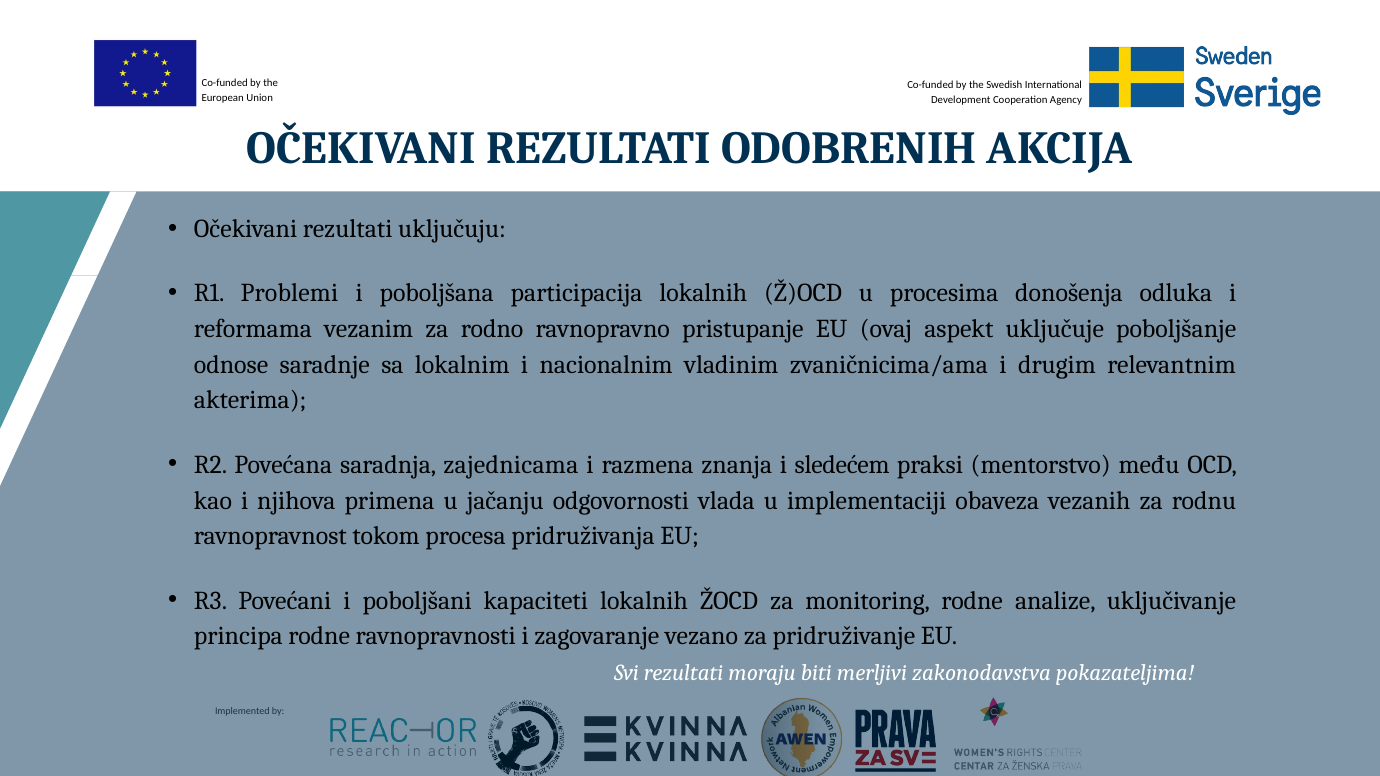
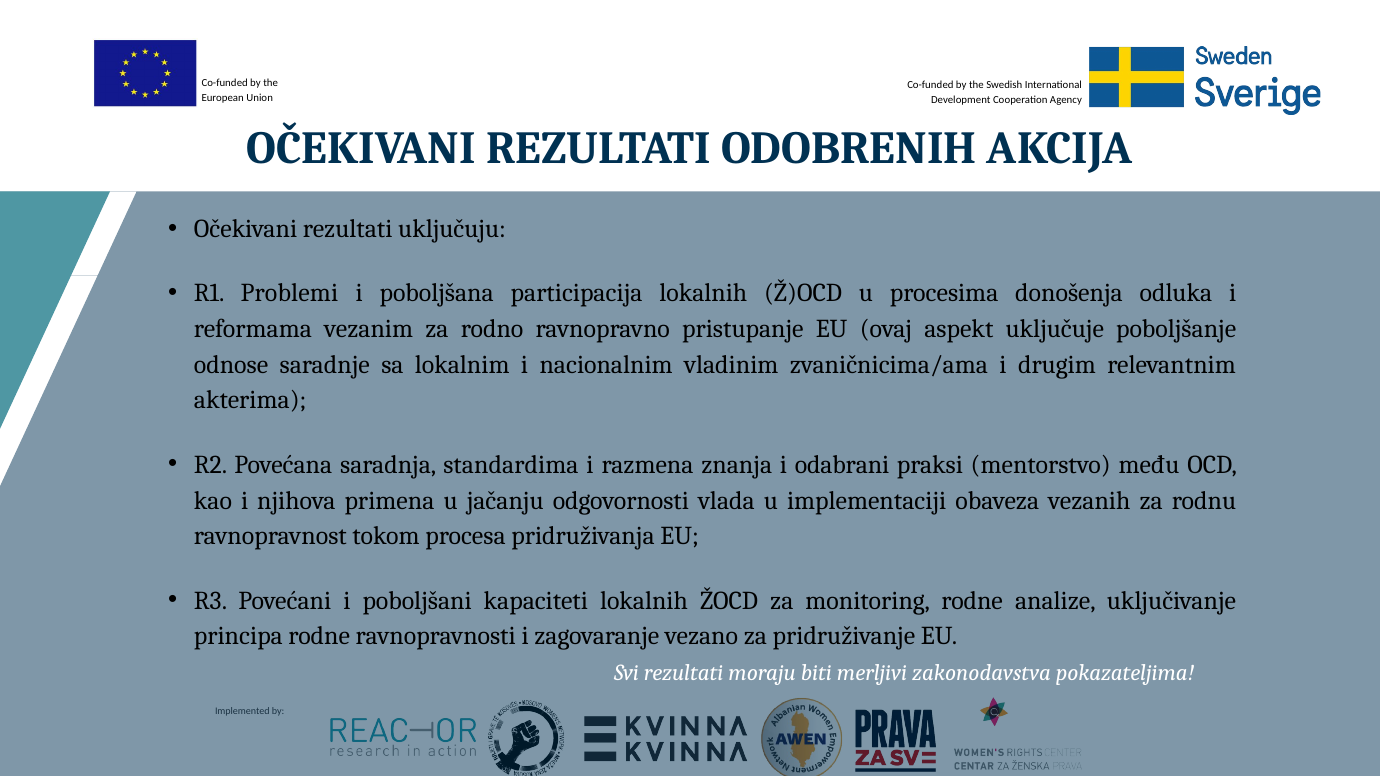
zajednicama: zajednicama -> standardima (511, 465)
sledećem: sledećem -> odabrani (842, 465)
